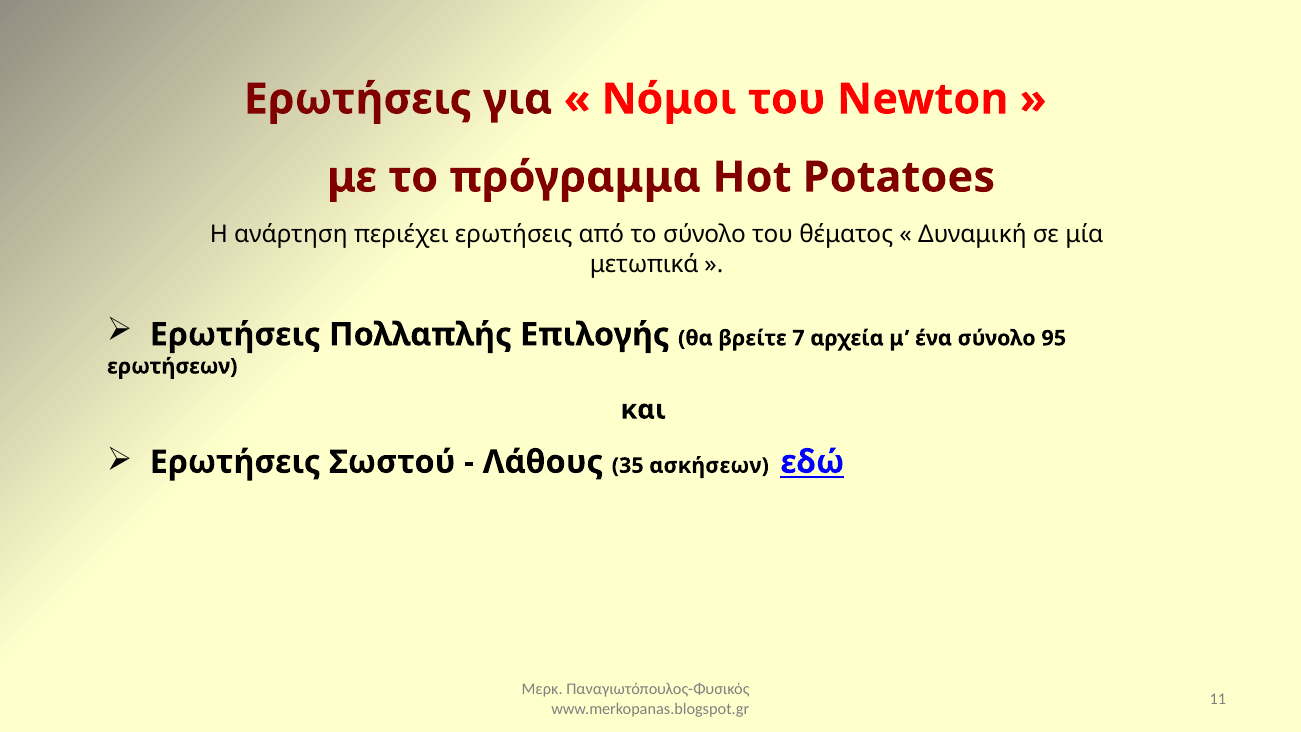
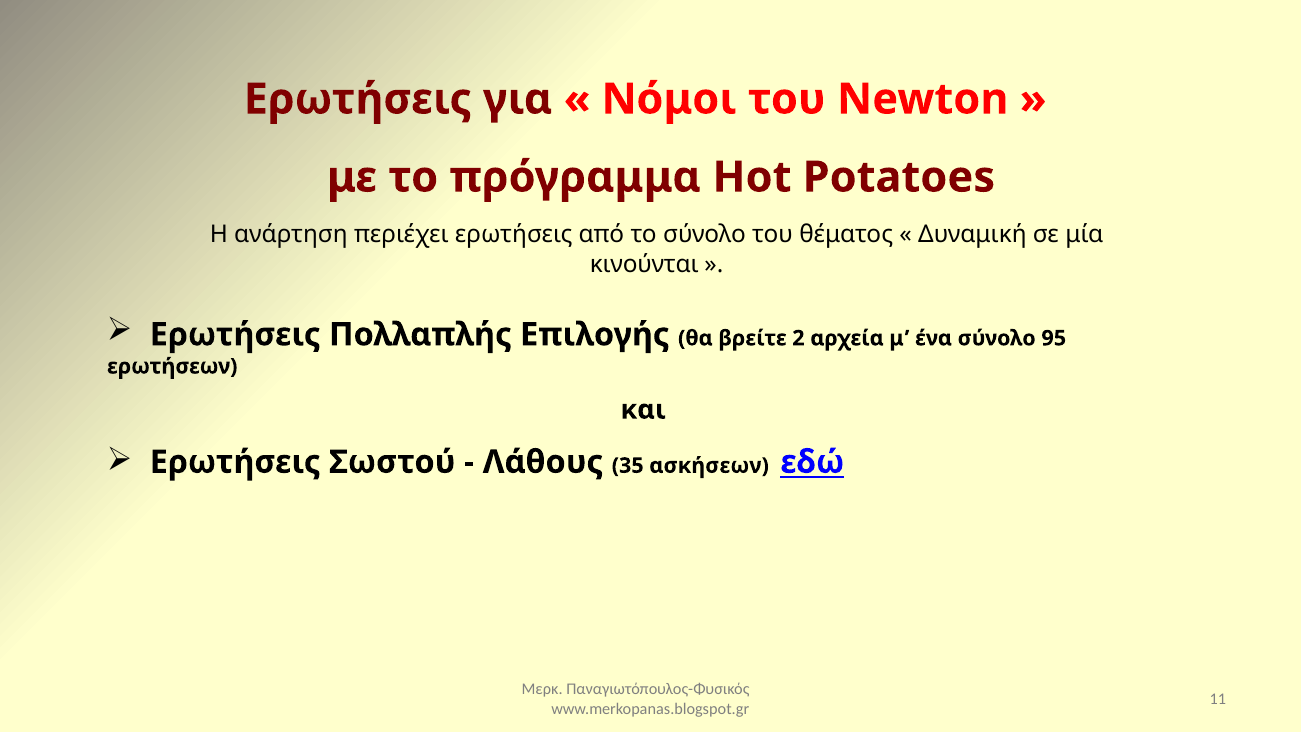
μετωπικά: μετωπικά -> κινoύνται (644, 264)
7: 7 -> 2 (798, 338)
